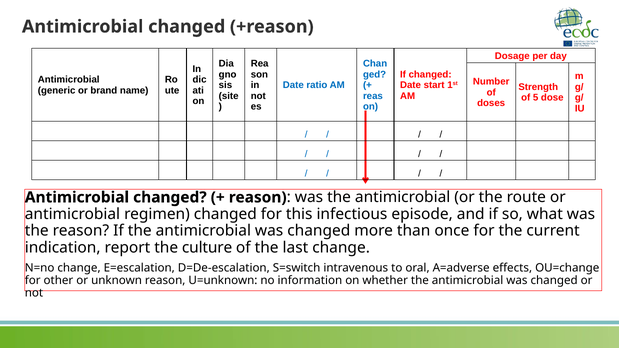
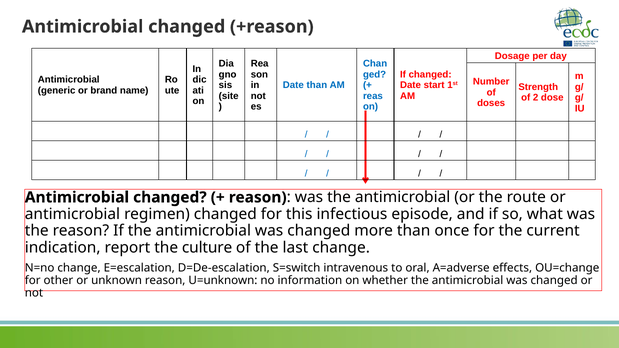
Date ratio: ratio -> than (317, 85)
5: 5 -> 2 (536, 98)
